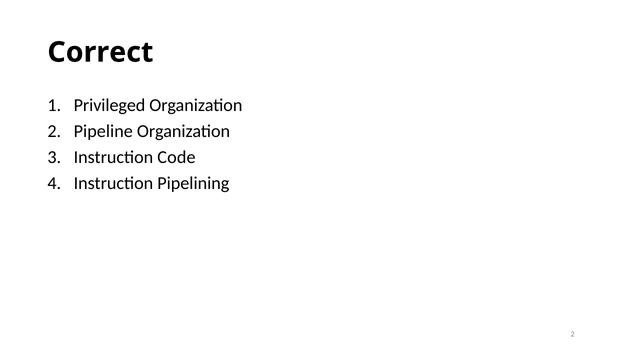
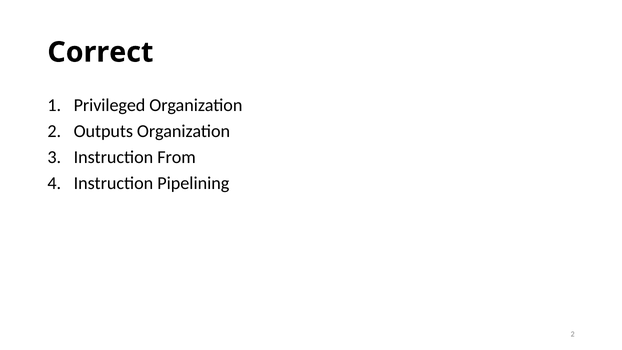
Pipeline: Pipeline -> Outputs (103, 131)
Code: Code -> From (177, 157)
